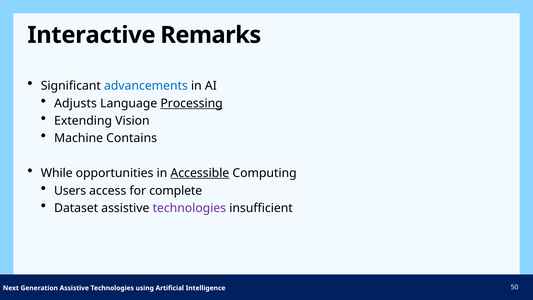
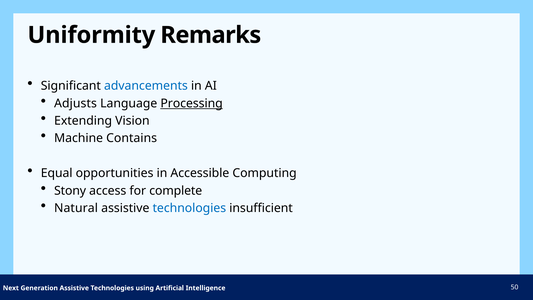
Interactive: Interactive -> Uniformity (91, 35)
While: While -> Equal (57, 173)
Accessible underline: present -> none (200, 173)
Users: Users -> Stony (70, 191)
Dataset: Dataset -> Natural (76, 208)
technologies colour: purple -> blue (189, 208)
